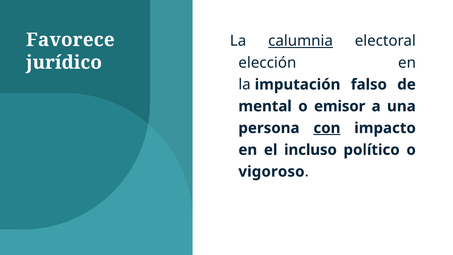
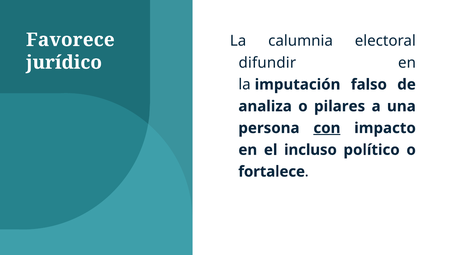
calumnia underline: present -> none (301, 41)
elección: elección -> difundir (267, 63)
mental: mental -> analiza (265, 106)
emisor: emisor -> pilares (340, 106)
vigoroso: vigoroso -> fortalece (272, 172)
